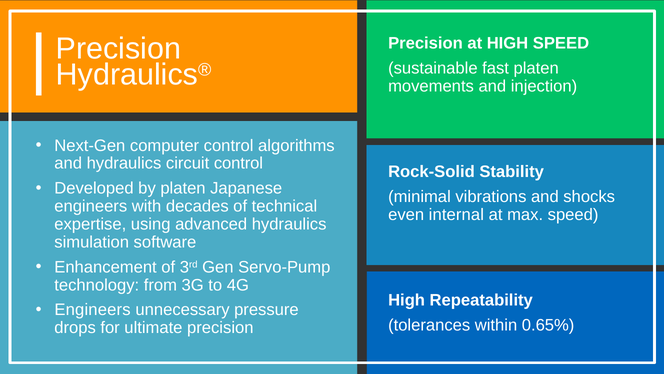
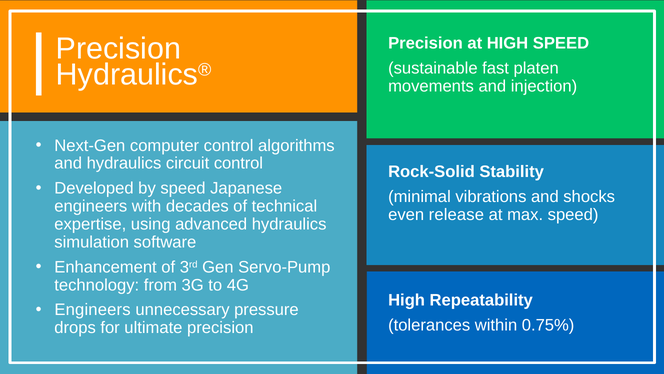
by platen: platen -> speed (183, 188)
internal: internal -> release (456, 214)
0.65%: 0.65% -> 0.75% (548, 325)
